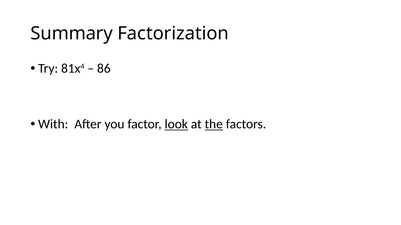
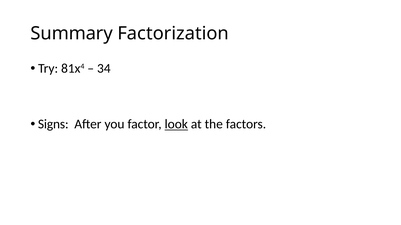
86: 86 -> 34 (104, 69)
With: With -> Signs (53, 125)
the underline: present -> none (214, 125)
